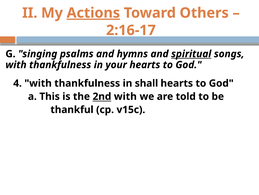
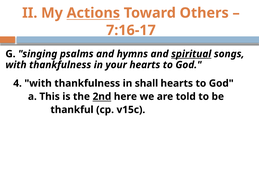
Actions underline: present -> none (93, 13)
2:16-17: 2:16-17 -> 7:16-17 (131, 30)
2nd with: with -> here (125, 96)
